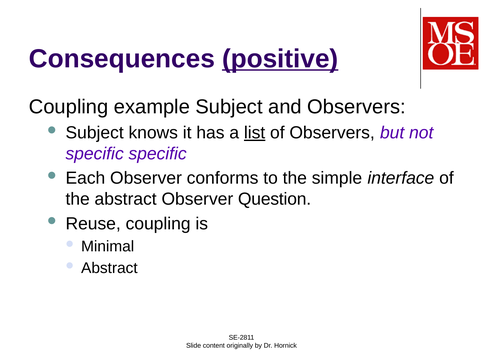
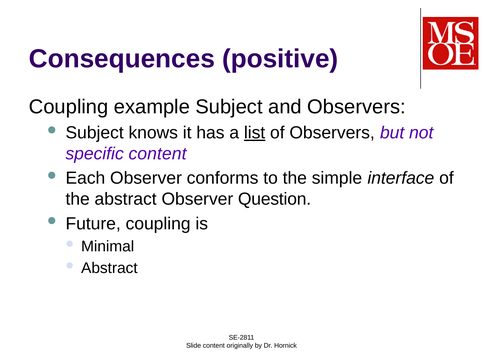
positive underline: present -> none (280, 59)
specific specific: specific -> content (158, 153)
Reuse: Reuse -> Future (93, 223)
